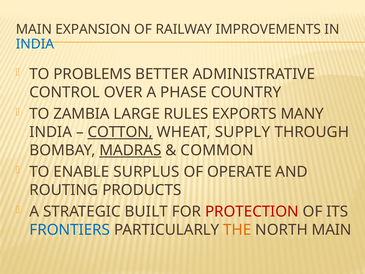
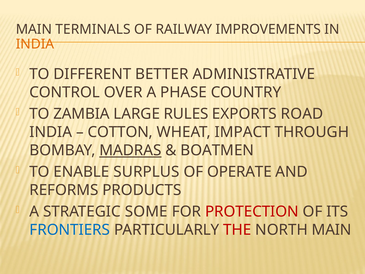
EXPANSION: EXPANSION -> TERMINALS (93, 29)
INDIA colour: blue -> orange (35, 44)
PROBLEMS: PROBLEMS -> DIFFERENT (92, 74)
MANY: MANY -> ROAD (302, 114)
COTTON underline: present -> none (120, 132)
SUPPLY: SUPPLY -> IMPACT (243, 132)
COMMON: COMMON -> BOATMEN (217, 150)
ROUTING: ROUTING -> REFORMS (64, 190)
BUILT: BUILT -> SOME (146, 212)
THE colour: orange -> red (237, 230)
